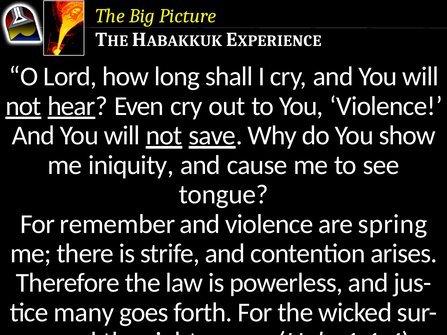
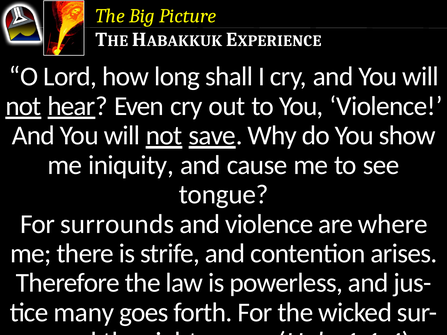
remember: remember -> surrounds (117, 224)
spring: spring -> where (393, 224)
